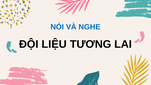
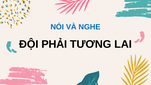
LIỆU: LIỆU -> PHẢI (54, 44)
